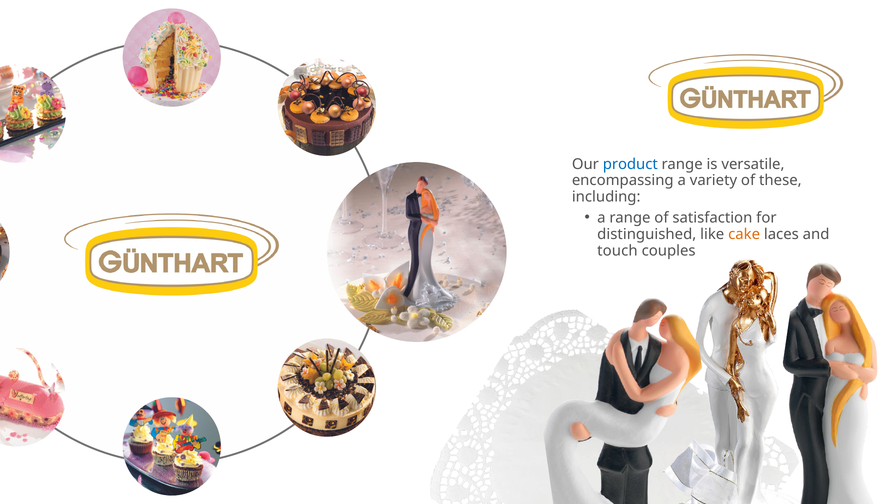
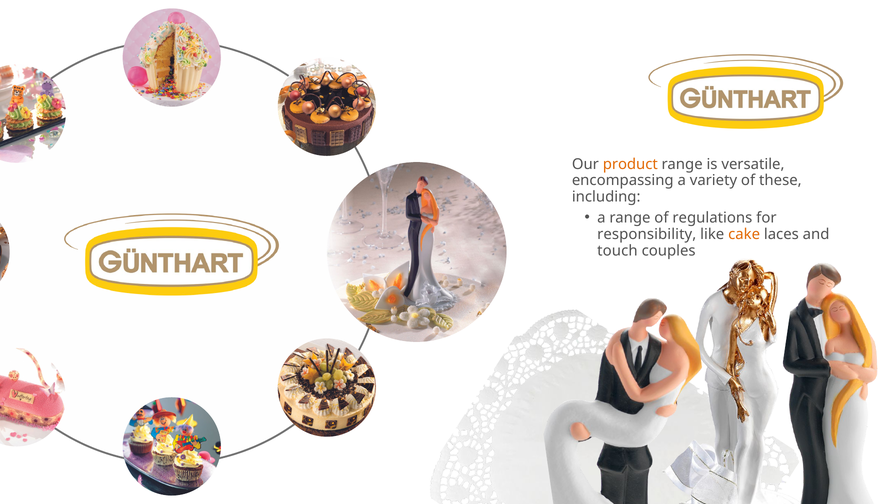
product colour: blue -> orange (630, 164)
satisfaction: satisfaction -> regulations (712, 218)
distinguished: distinguished -> responsibility (647, 234)
